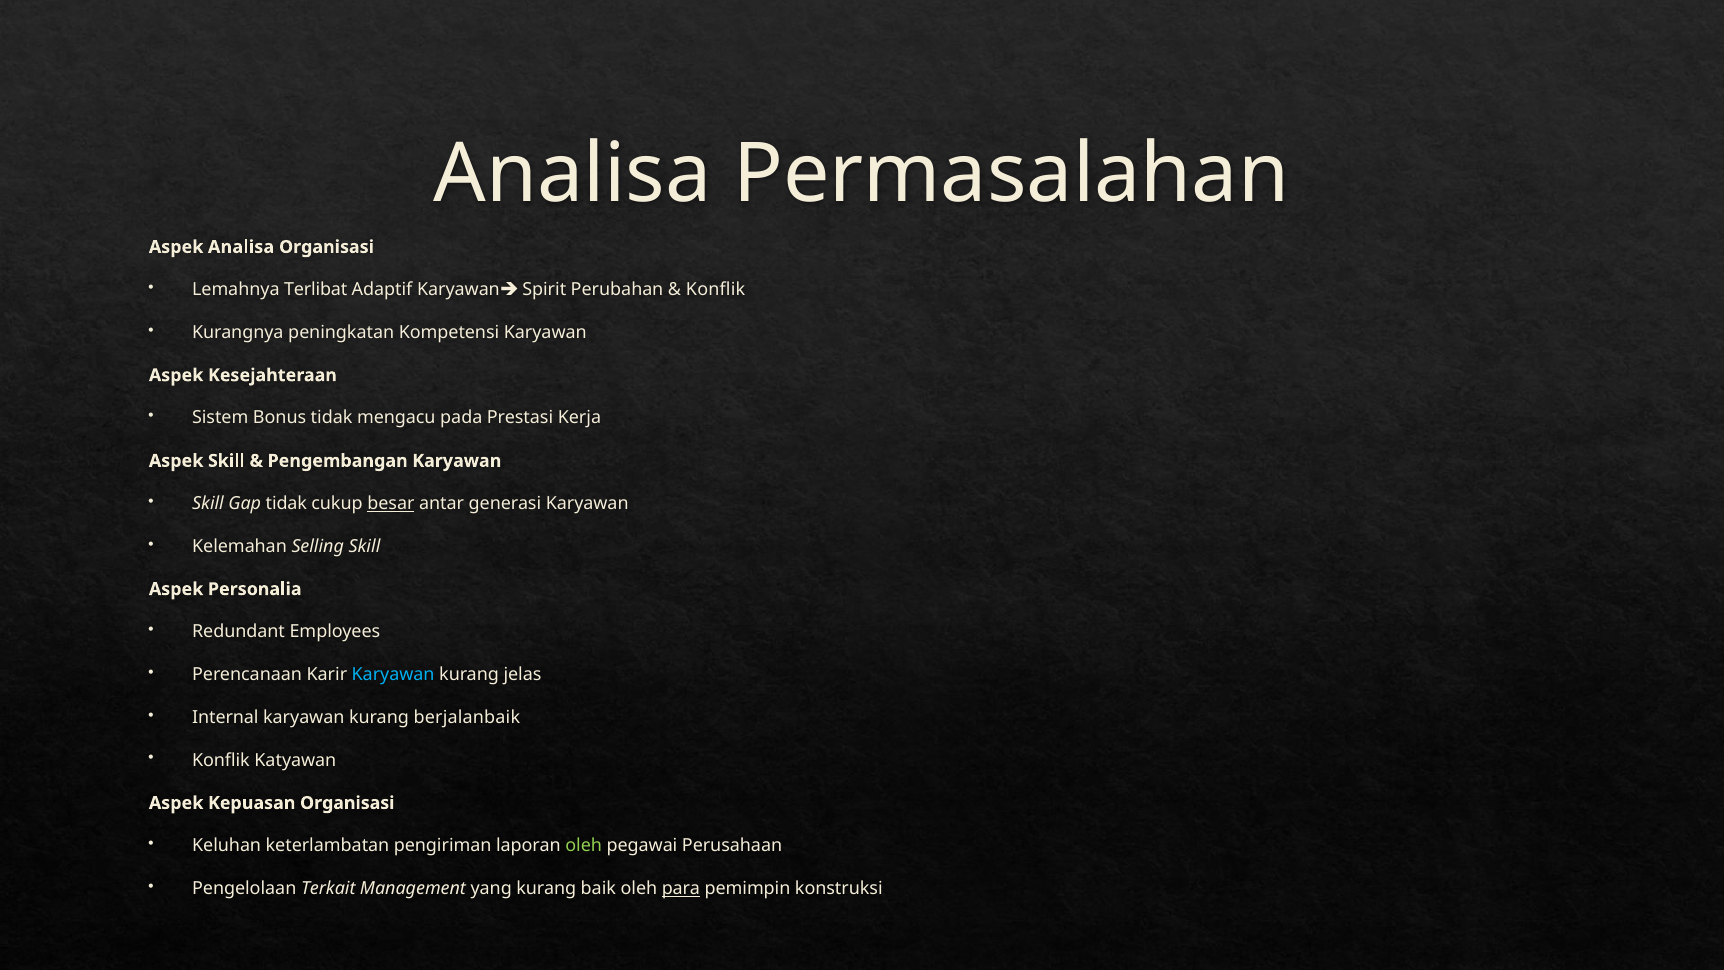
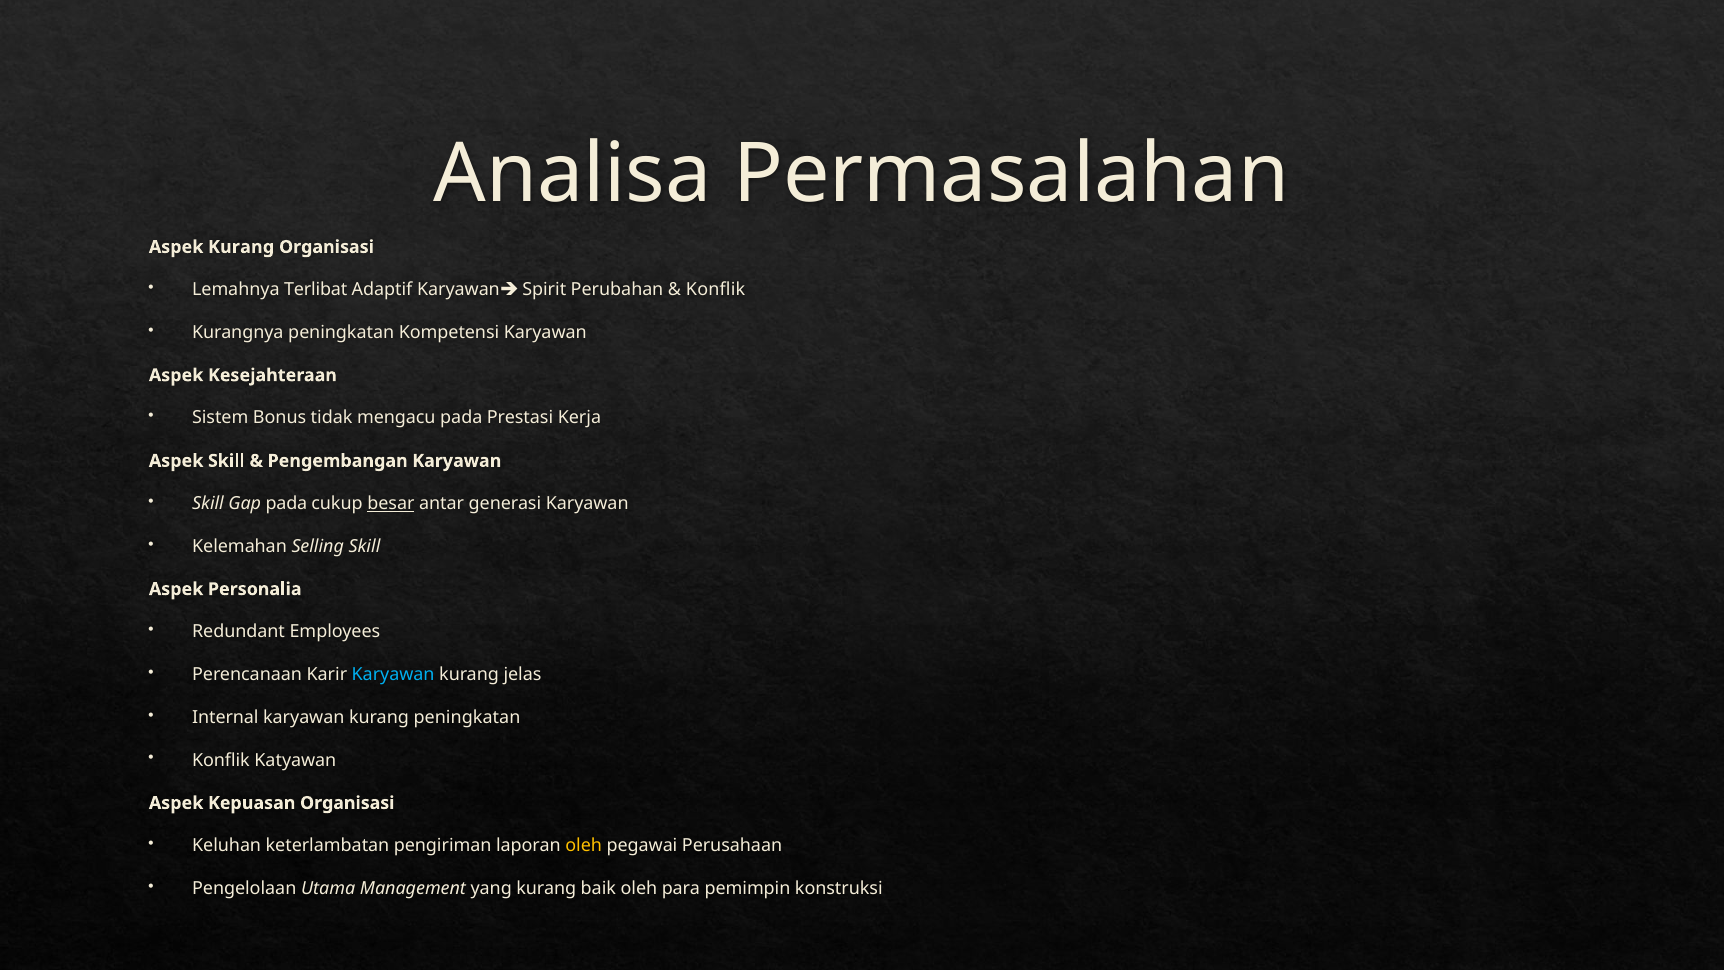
Aspek Analisa: Analisa -> Kurang (241, 247)
Gap tidak: tidak -> pada (286, 503)
kurang berjalanbaik: berjalanbaik -> peningkatan (467, 717)
oleh colour: light green -> yellow (584, 846)
Terkait: Terkait -> Utama (328, 888)
para underline: present -> none (681, 888)
